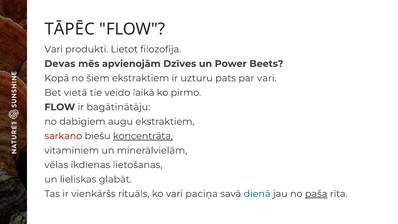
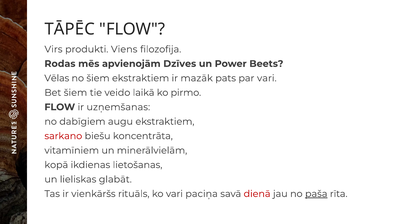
Vari: Vari -> Virs (53, 49)
Lietot: Lietot -> Viens (124, 49)
Devas: Devas -> Rodas (60, 64)
Kopā: Kopā -> Vēlas (57, 78)
uzturu: uzturu -> mazāk (197, 78)
Bet vietā: vietā -> šiem (75, 93)
bagātinātāju: bagātinātāju -> uzņemšanas (118, 107)
koncentrāta underline: present -> none (143, 136)
vēlas: vēlas -> kopā (56, 165)
dienā colour: blue -> red (257, 194)
